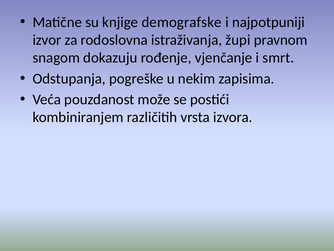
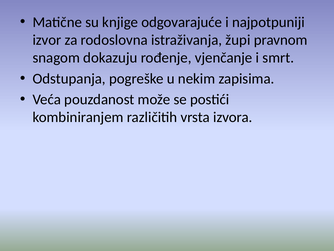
demografske: demografske -> odgovarajuće (182, 22)
